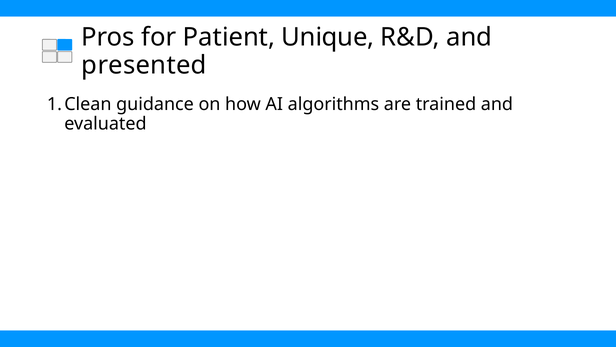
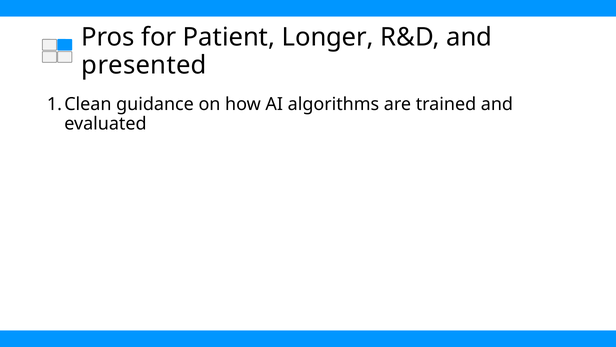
Unique: Unique -> Longer (328, 37)
